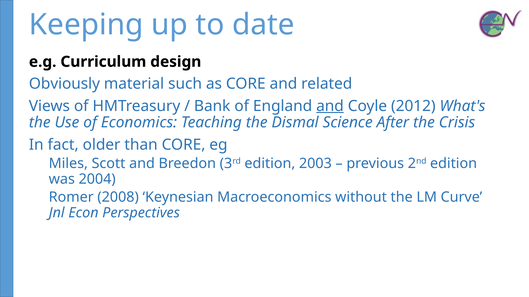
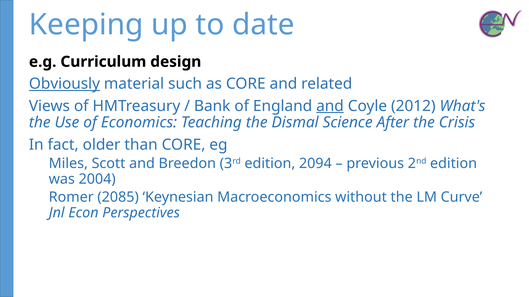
Obviously underline: none -> present (64, 84)
2003: 2003 -> 2094 (315, 164)
2008: 2008 -> 2085 (118, 198)
